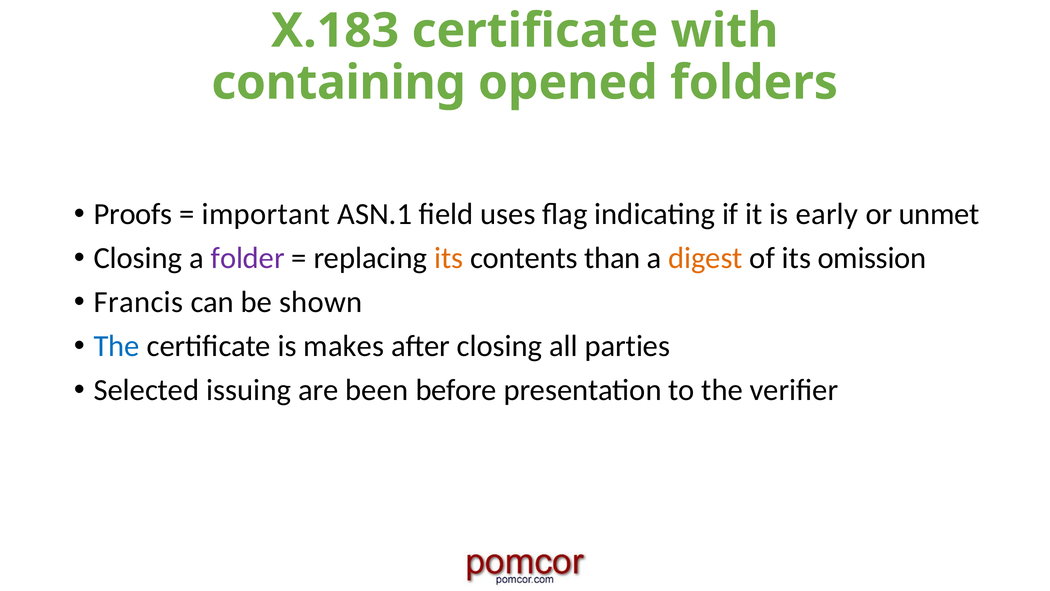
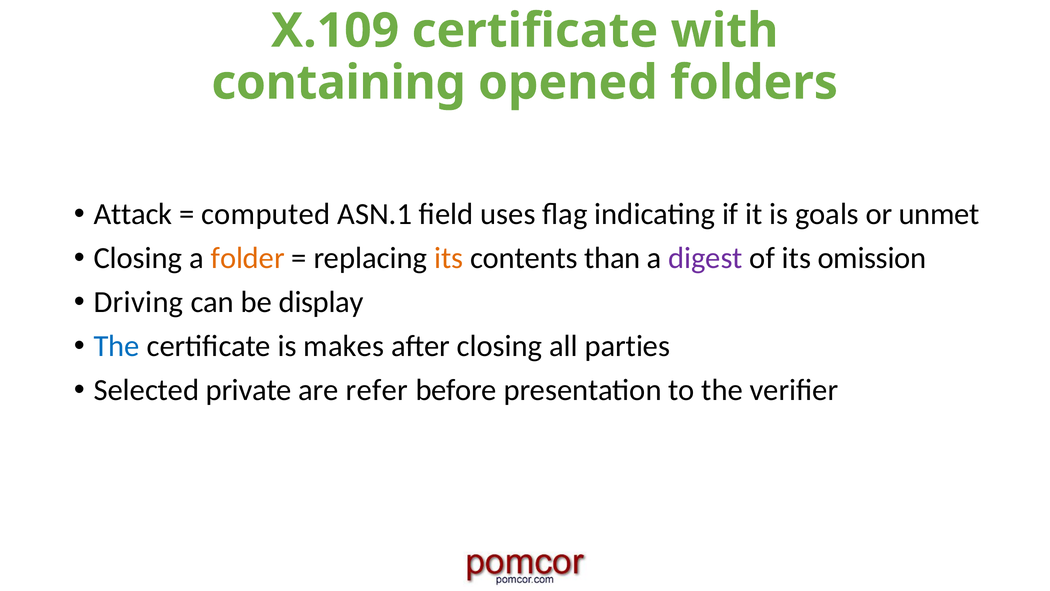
X.183: X.183 -> X.109 (335, 31)
Proofs: Proofs -> Attack (133, 214)
important: important -> computed (266, 214)
early: early -> goals (827, 214)
folder colour: purple -> orange (248, 258)
digest colour: orange -> purple (705, 258)
Francis: Francis -> Driving (138, 302)
shown: shown -> display (321, 302)
issuing: issuing -> private (249, 390)
been: been -> refer (377, 390)
